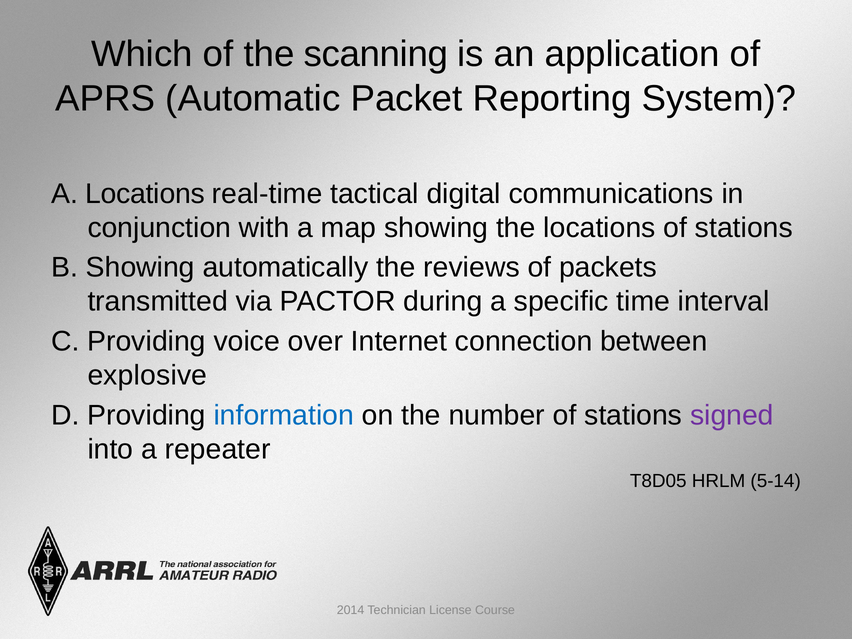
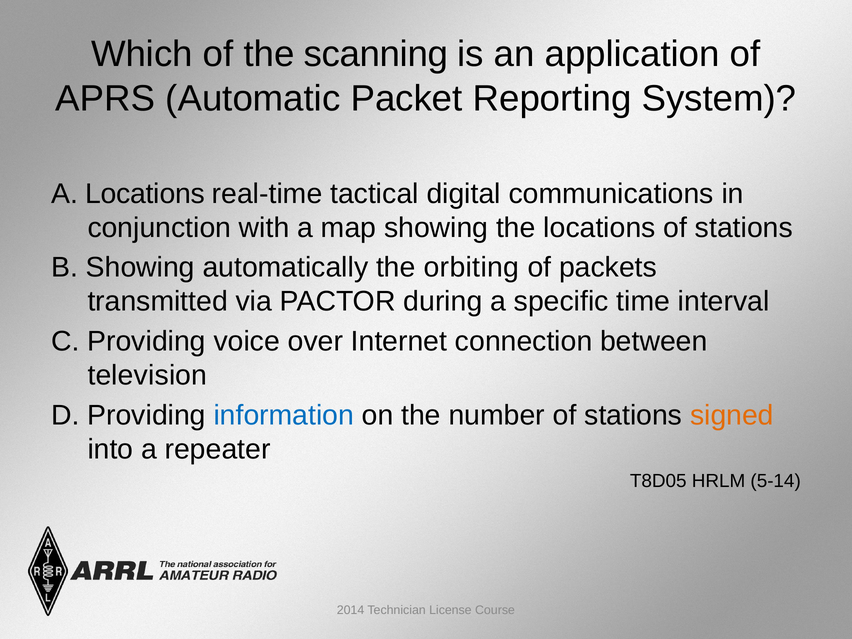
reviews: reviews -> orbiting (471, 268)
explosive: explosive -> television (147, 375)
signed colour: purple -> orange (732, 415)
